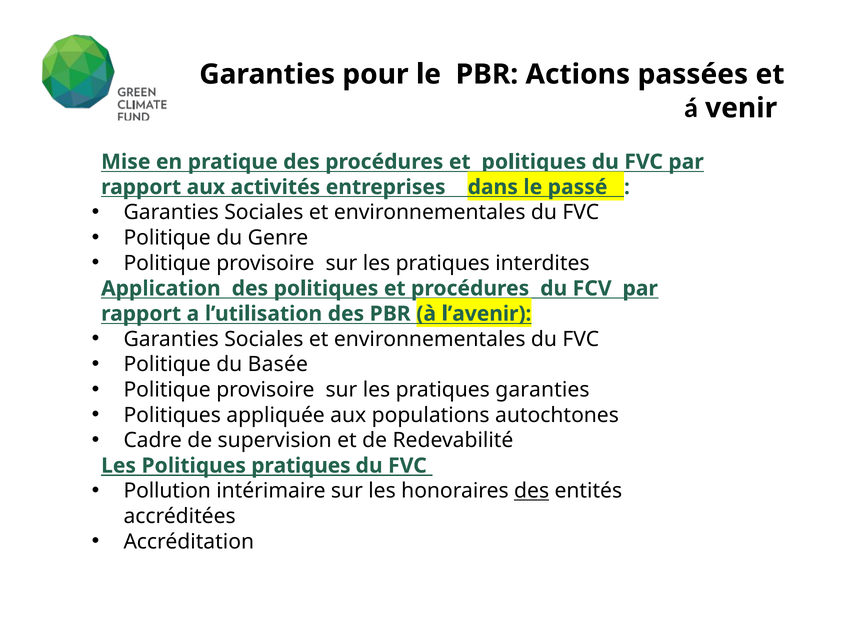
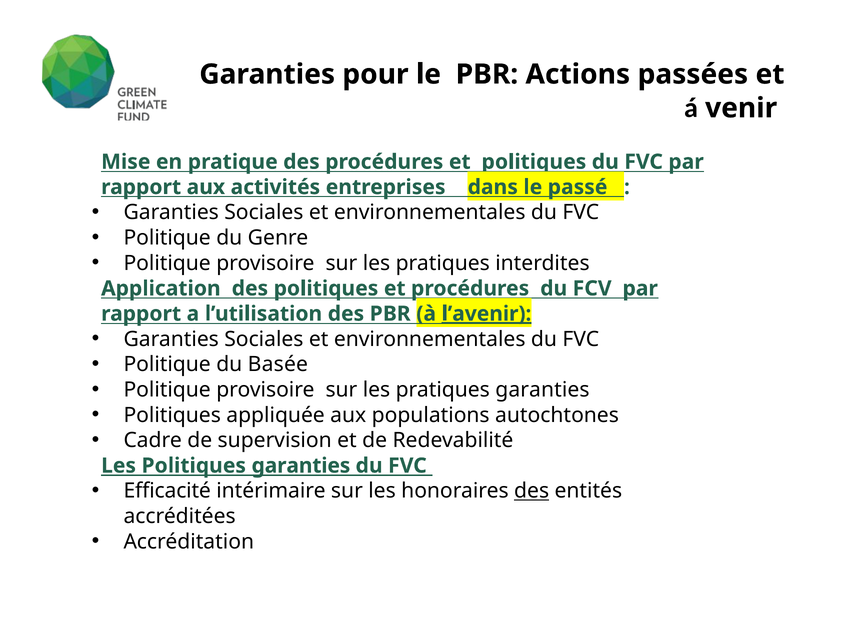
l’avenir underline: none -> present (486, 314)
Politiques pratiques: pratiques -> garanties (301, 466)
Pollution: Pollution -> Efficacité (167, 491)
